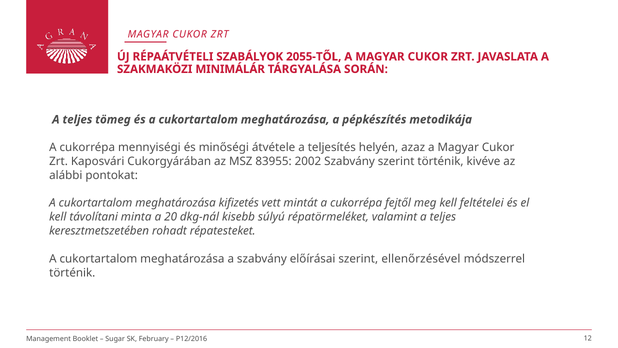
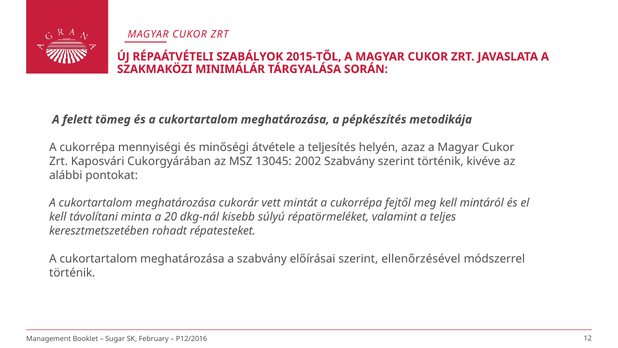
2055-TŐL: 2055-TŐL -> 2015-TŐL (314, 57)
teljes: teljes -> felett (77, 119)
83955: 83955 -> 13045 (274, 161)
kifizetés: kifizetés -> cukorár (239, 203)
feltételei: feltételei -> mintáról (482, 203)
